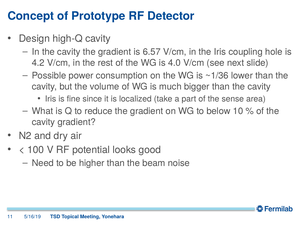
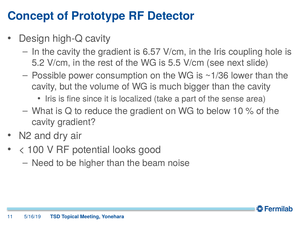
4.2: 4.2 -> 5.2 (38, 63)
4.0: 4.0 -> 5.5 (174, 63)
